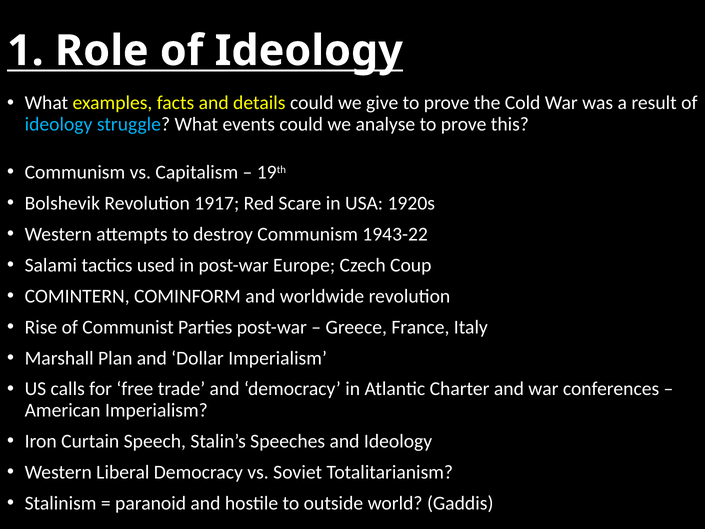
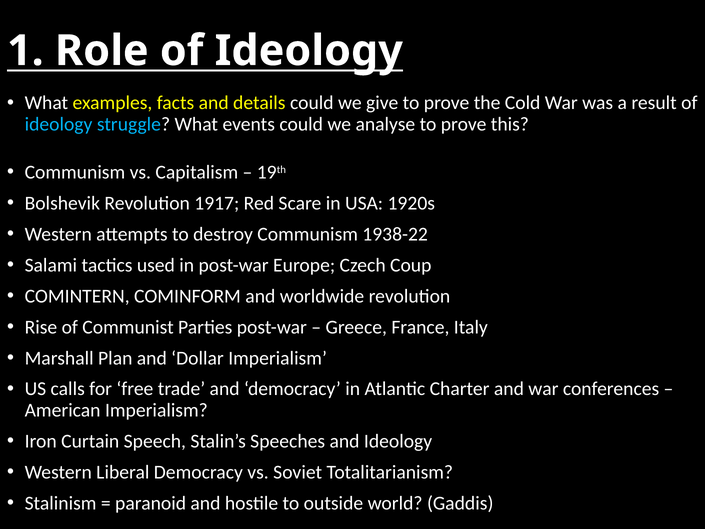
1943-22: 1943-22 -> 1938-22 (395, 234)
